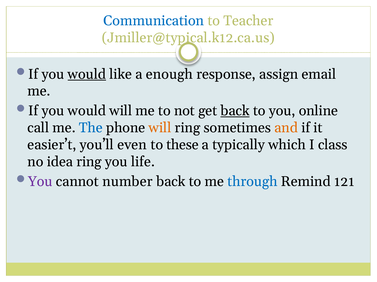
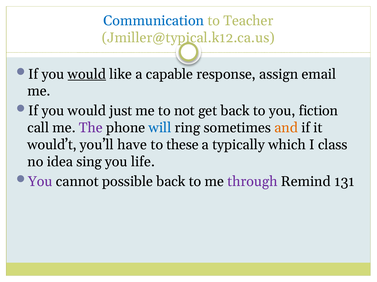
enough: enough -> capable (169, 74)
would will: will -> just (121, 111)
back underline: present -> none (235, 111)
online: online -> fiction (318, 111)
The colour: blue -> purple (91, 128)
will colour: orange -> blue (160, 128)
easier’t: easier’t -> would’t (52, 145)
even: even -> have (132, 145)
idea ring: ring -> sing (89, 162)
number: number -> possible (128, 182)
through colour: blue -> purple (252, 182)
121: 121 -> 131 (344, 182)
